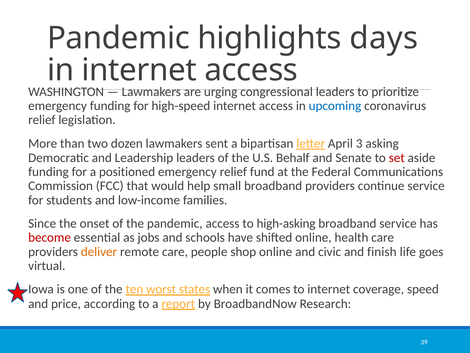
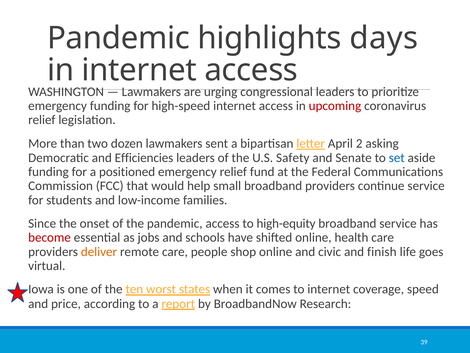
upcoming colour: blue -> red (335, 106)
3: 3 -> 2 (359, 143)
Leadership: Leadership -> Efficiencies (144, 157)
Behalf: Behalf -> Safety (293, 157)
set colour: red -> blue (397, 157)
high-asking: high-asking -> high-equity (286, 223)
